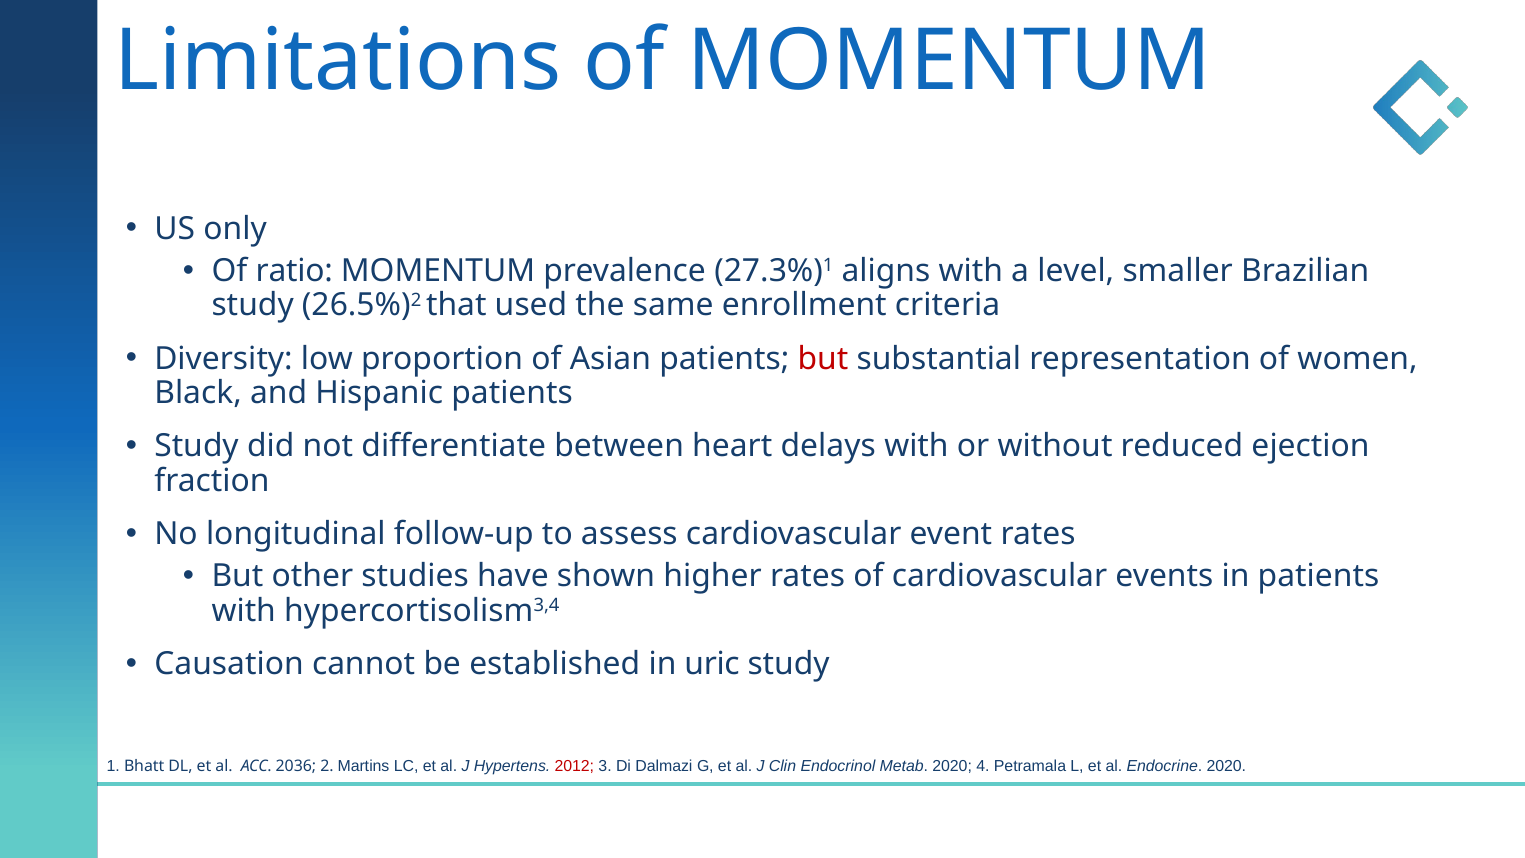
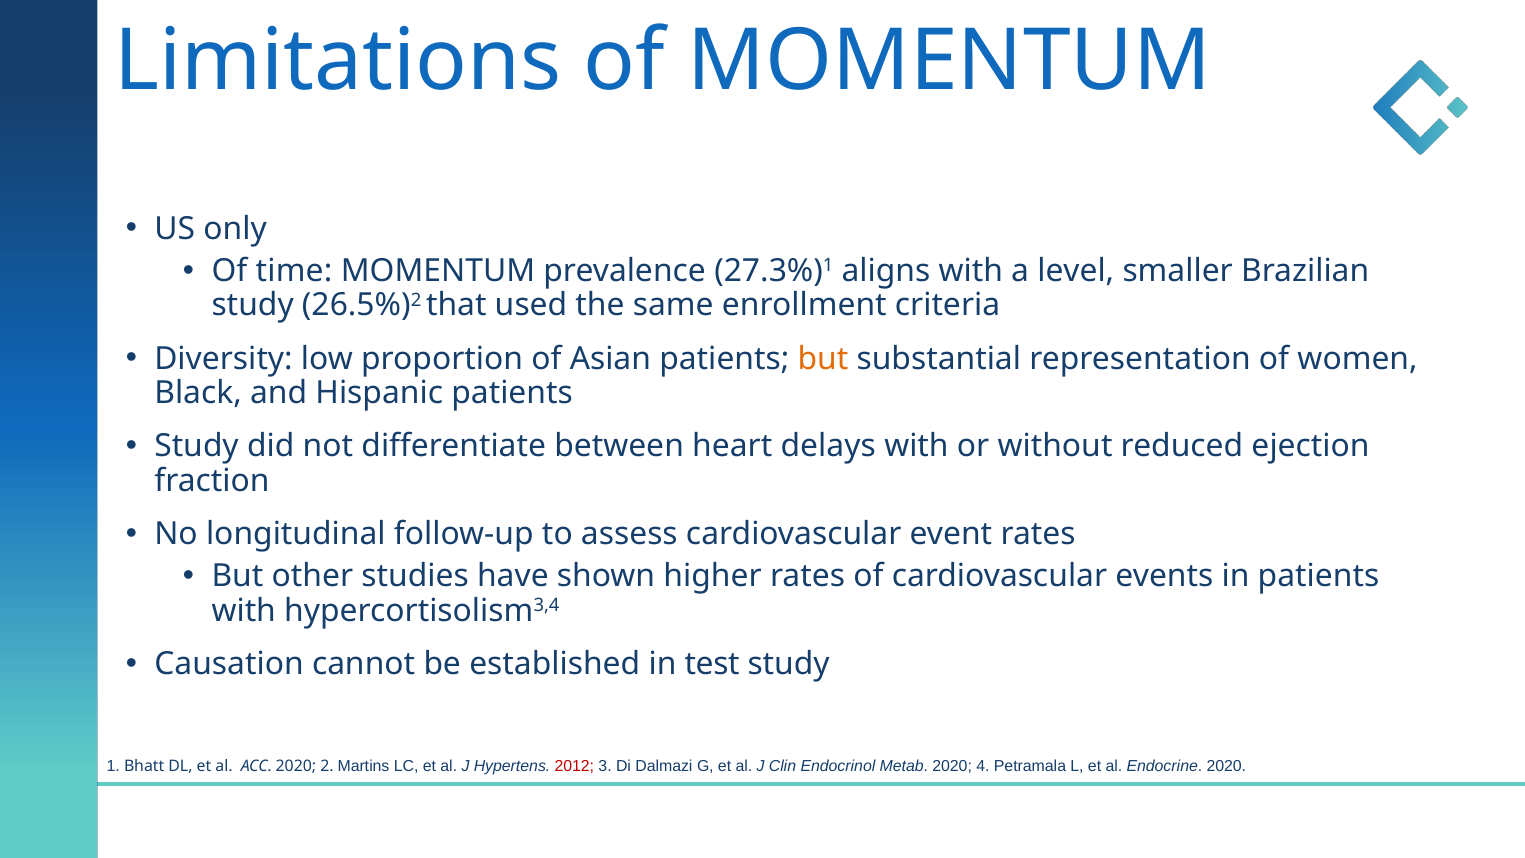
ratio: ratio -> time (294, 271)
but colour: red -> orange (823, 358)
uric: uric -> test (712, 664)
ACC 2036: 2036 -> 2020 (296, 766)
